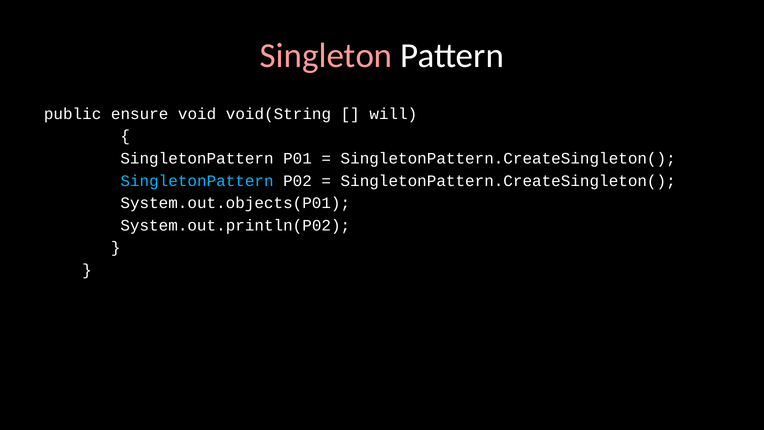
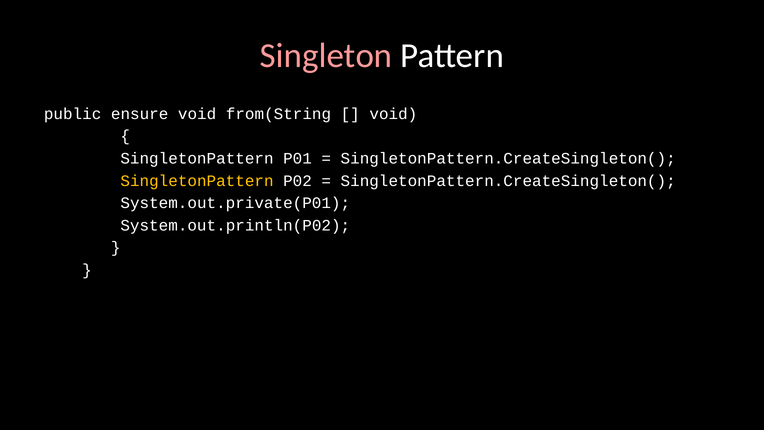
void(String: void(String -> from(String (278, 114)
will: will -> void (393, 114)
SingletonPattern colour: light blue -> yellow (197, 181)
System.out.objects(P01: System.out.objects(P01 -> System.out.private(P01 (235, 203)
